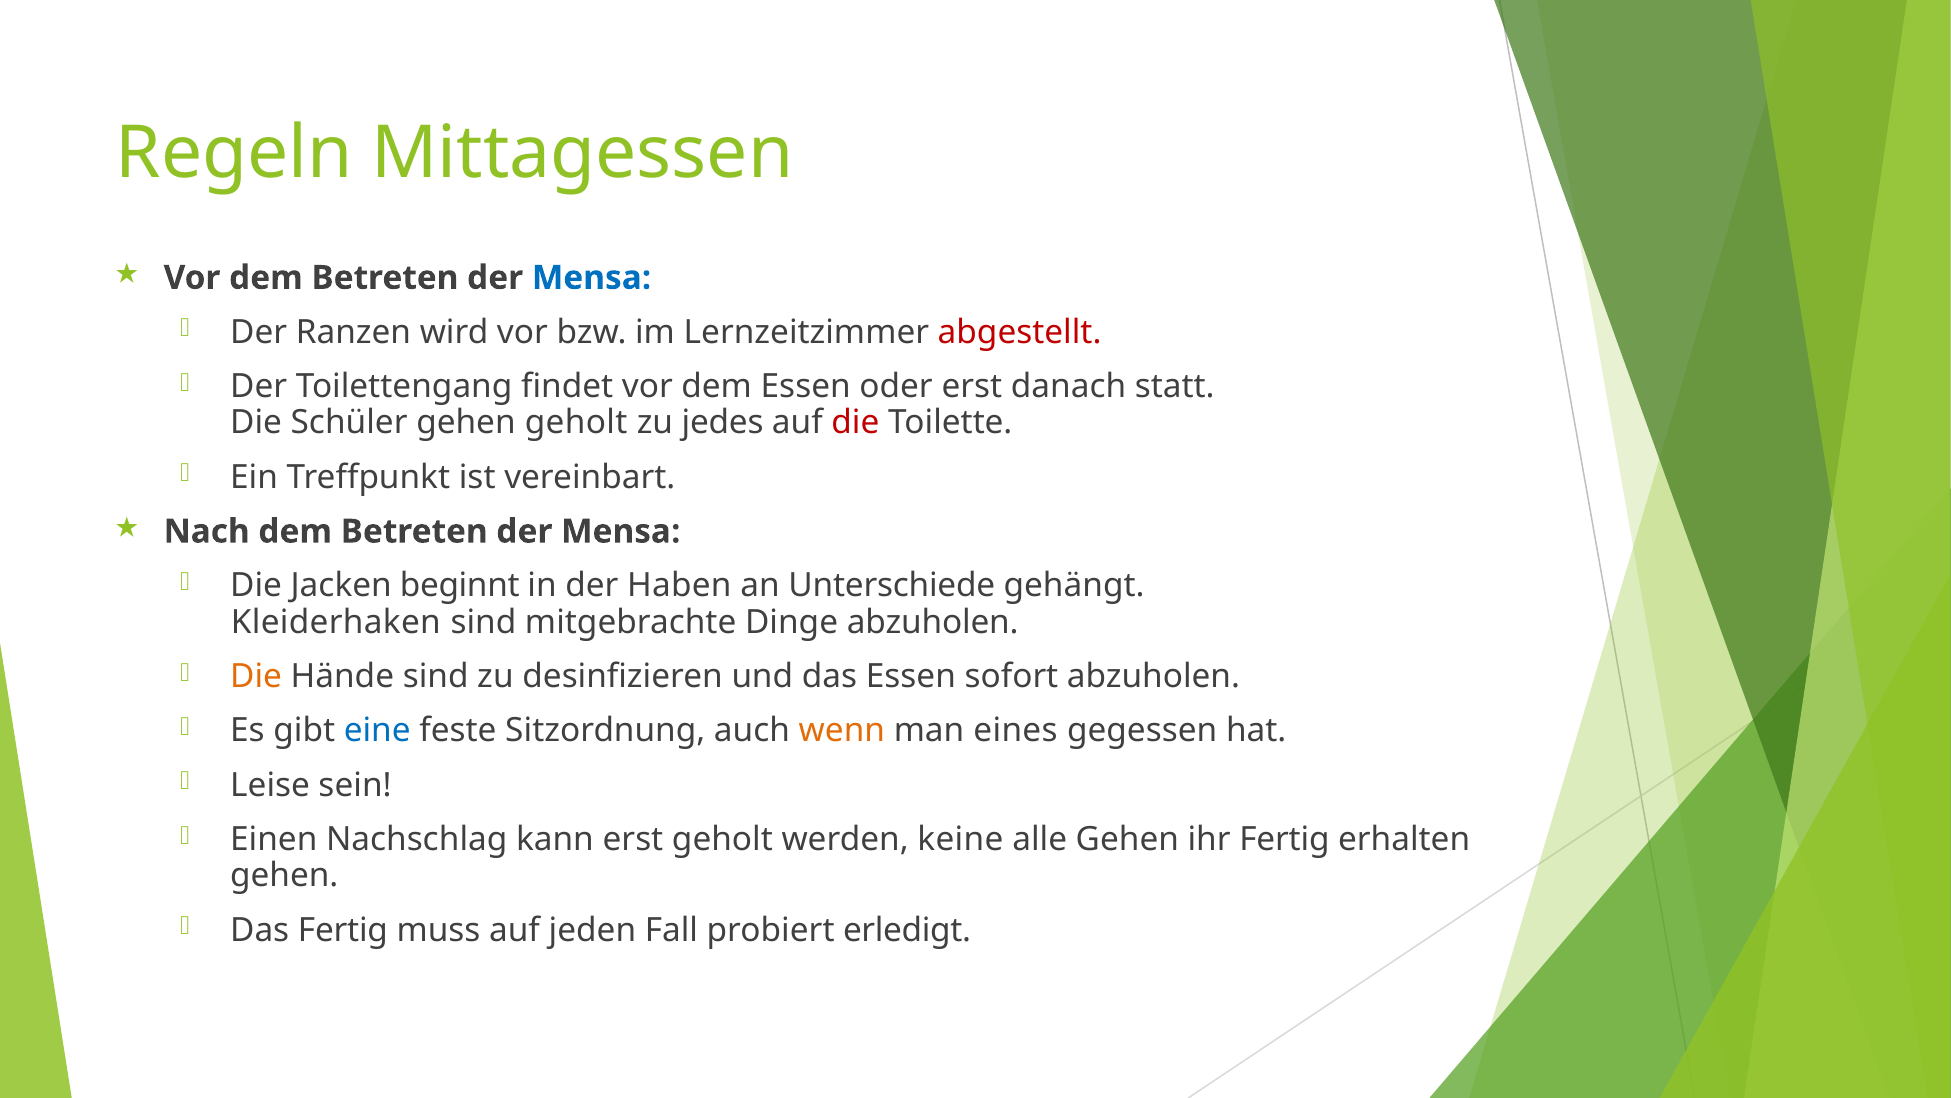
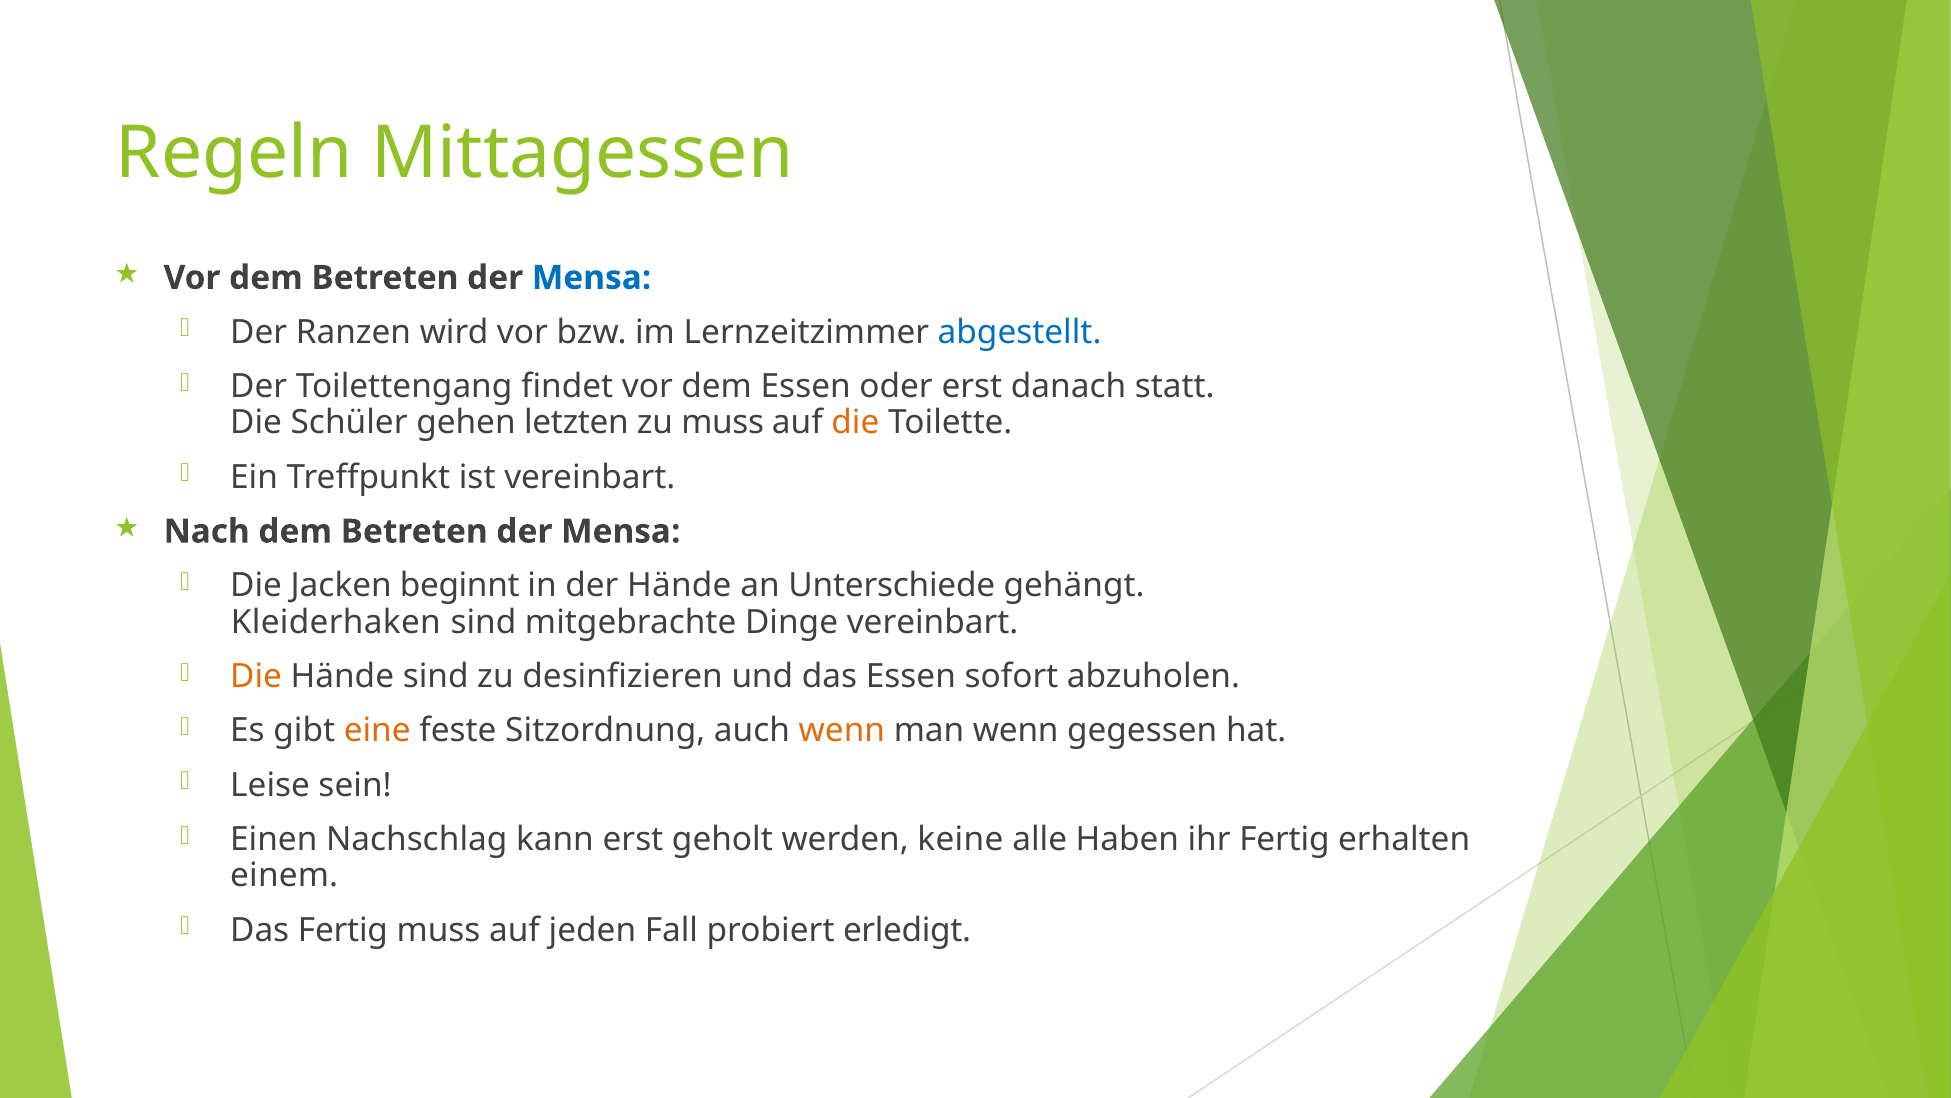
abgestellt colour: red -> blue (1020, 332)
gehen geholt: geholt -> letzten (576, 422)
zu jedes: jedes -> muss (723, 422)
die colour: red -> orange (855, 422)
der Haben: Haben -> Hände (679, 586)
Dinge abzuholen: abzuholen -> vereinbart (933, 622)
eine colour: blue -> orange (377, 730)
man eines: eines -> wenn (1016, 730)
alle Gehen: Gehen -> Haben (1127, 839)
gehen: gehen -> einem (284, 875)
